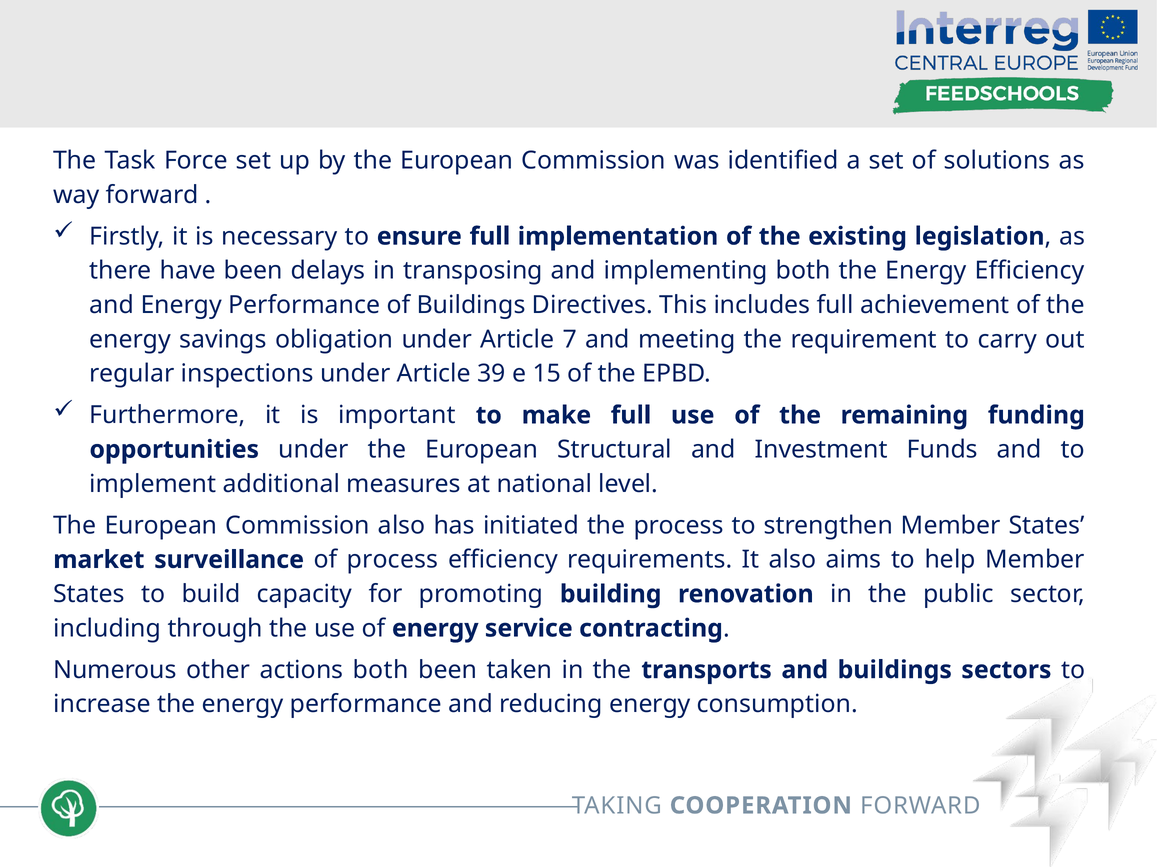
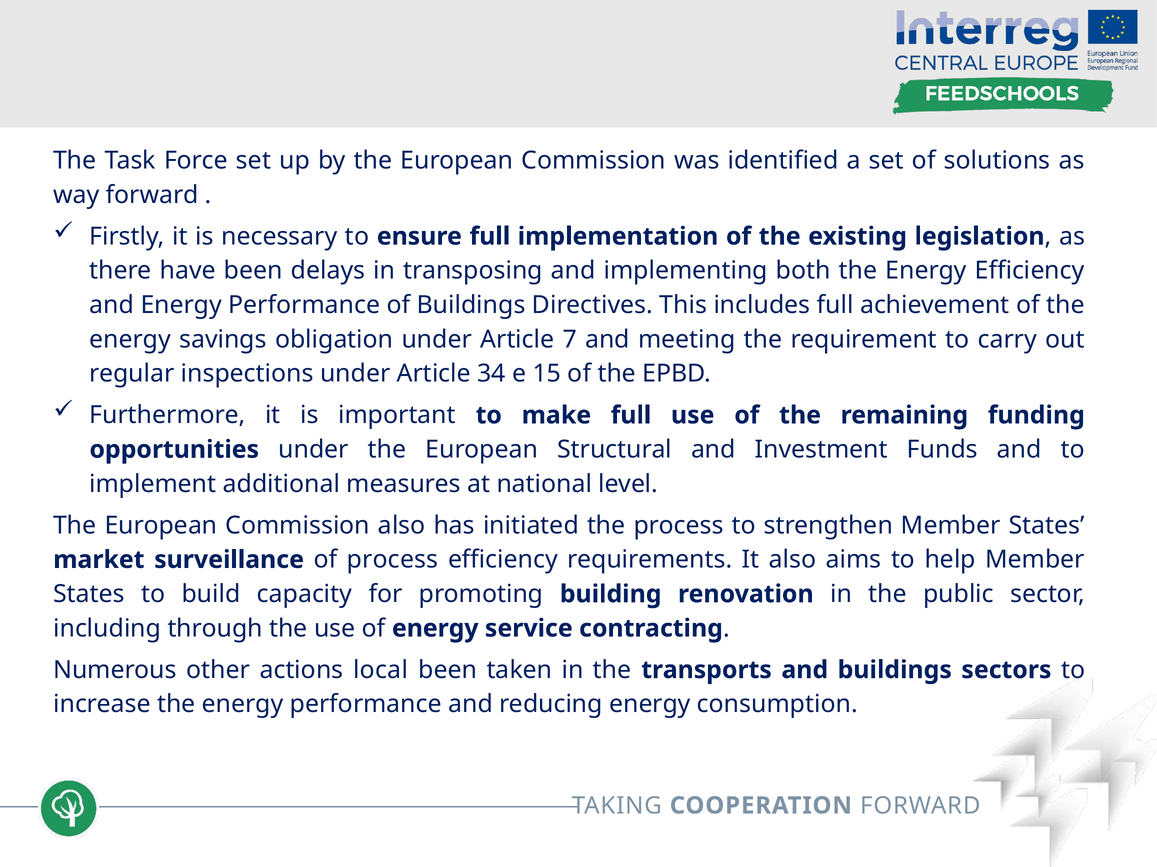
39: 39 -> 34 (491, 374)
actions both: both -> local (381, 670)
